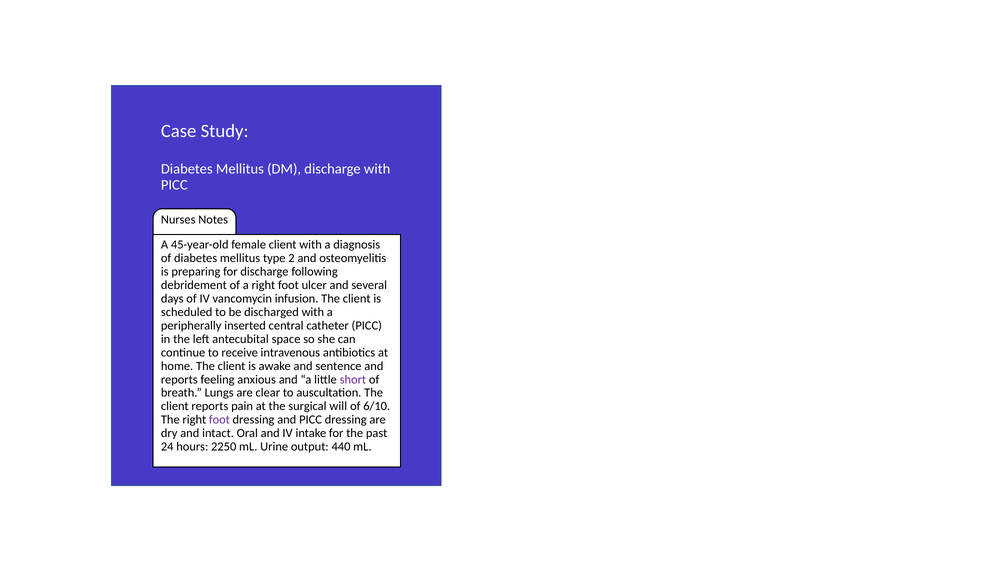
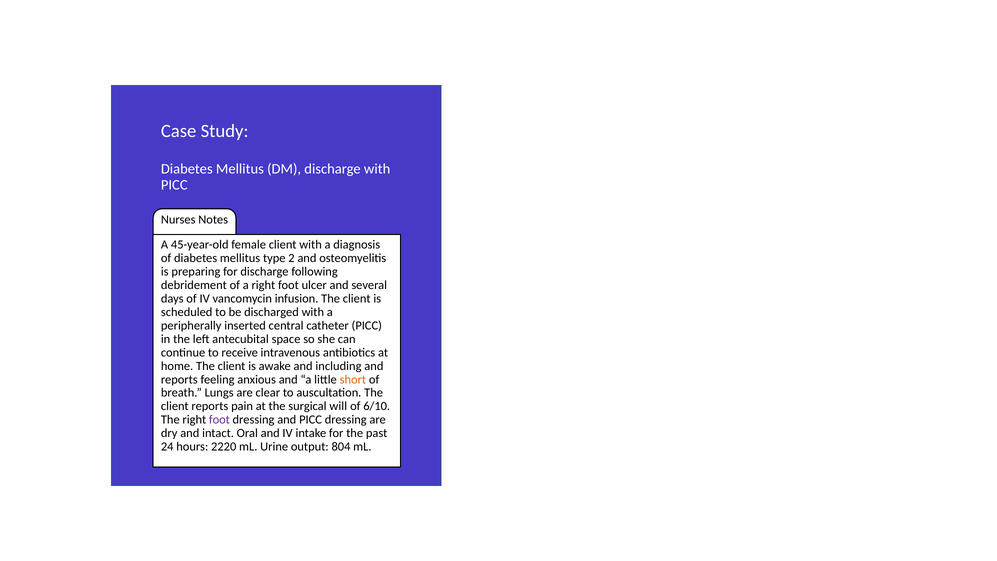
sentence: sentence -> including (338, 366)
short colour: purple -> orange (353, 379)
2250: 2250 -> 2220 (224, 447)
440: 440 -> 804 (341, 447)
